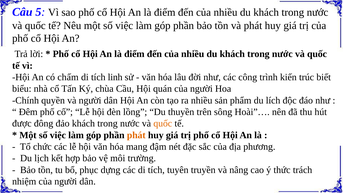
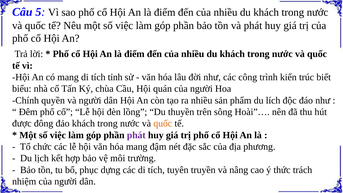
có chấm: chấm -> mang (68, 77)
linh: linh -> tỉnh (115, 77)
phát colour: orange -> purple (136, 135)
